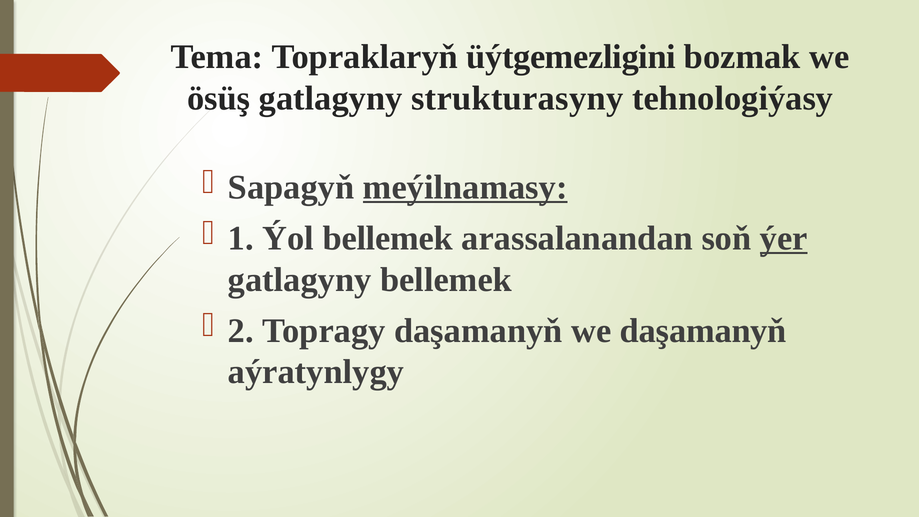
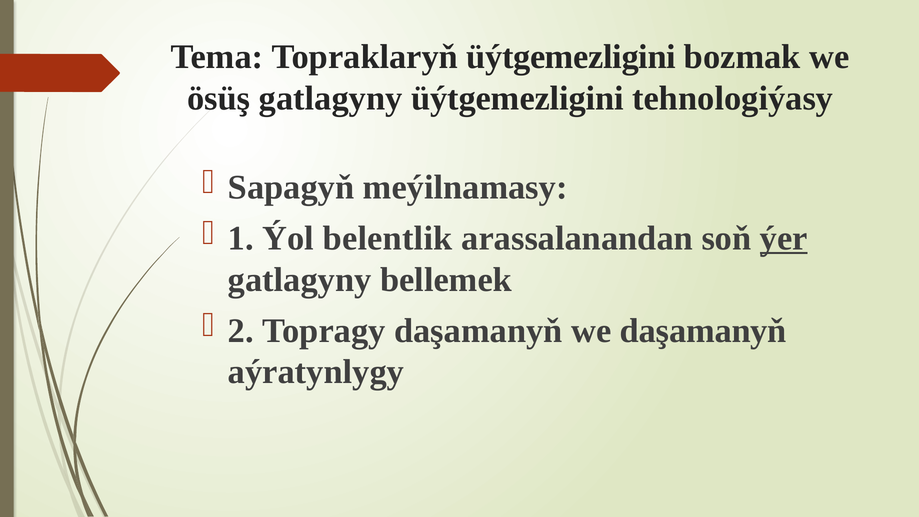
gatlagyny strukturasyny: strukturasyny -> üýtgemezligini (517, 98)
meýilnamasy underline: present -> none (465, 187)
Ýol bellemek: bellemek -> belentlik (388, 238)
